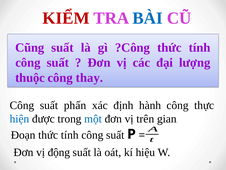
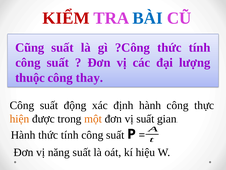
phấn: phấn -> động (75, 105)
hiện colour: blue -> orange (20, 119)
một colour: blue -> orange (93, 119)
vị trên: trên -> suất (145, 119)
Đoạn: Đoạn -> Hành (23, 135)
động: động -> năng (59, 152)
